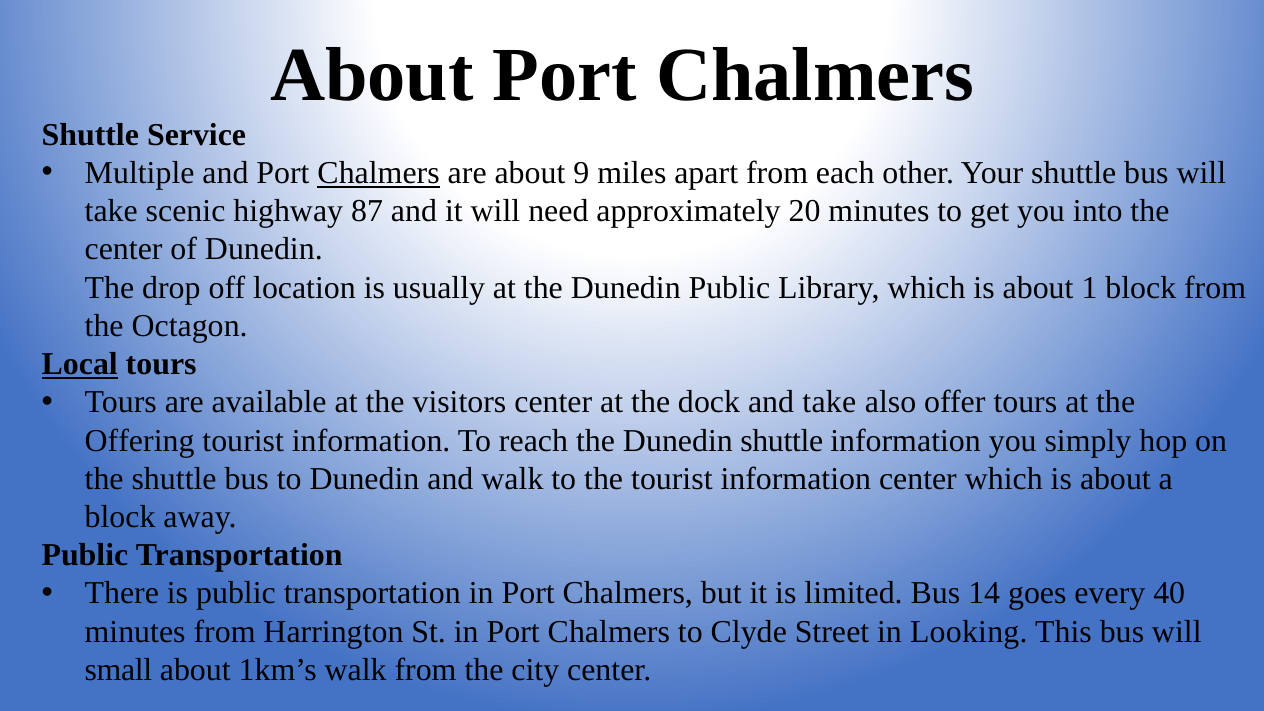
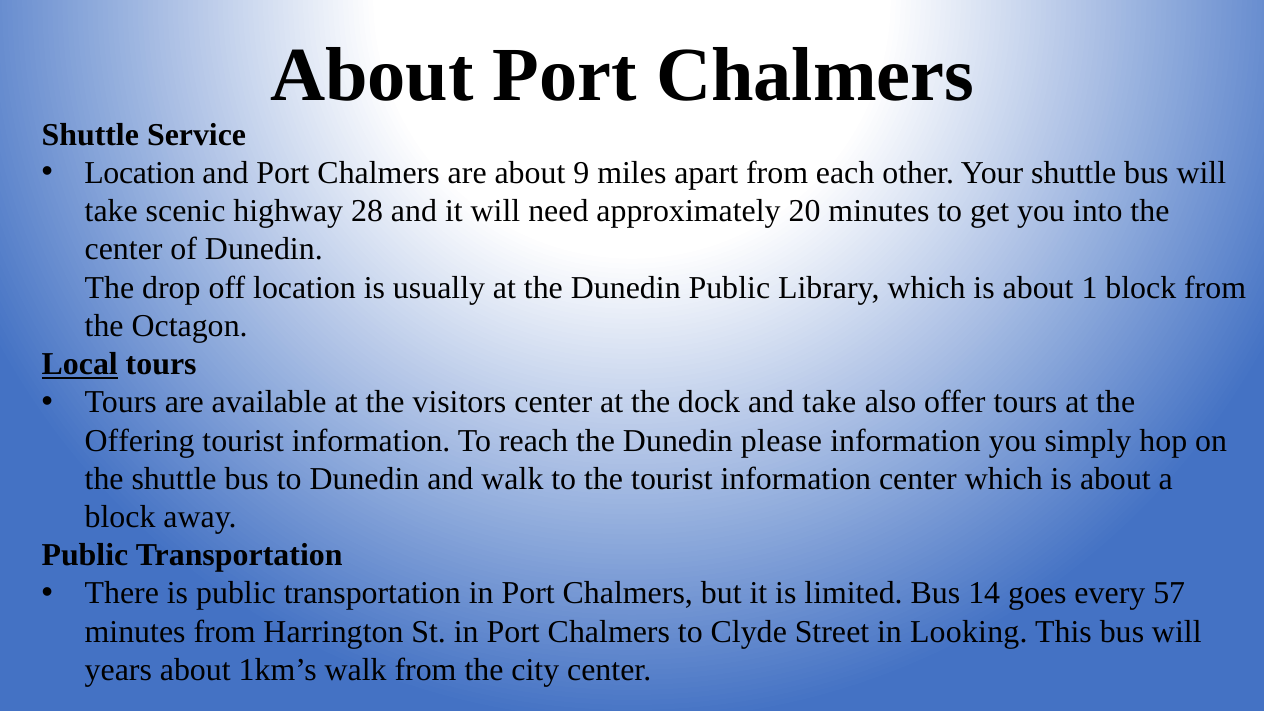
Multiple: Multiple -> Location (140, 173)
Chalmers underline: present -> none (379, 173)
87: 87 -> 28 (367, 211)
Dunedin shuttle: shuttle -> please (781, 441)
40: 40 -> 57 (1169, 593)
small: small -> years (118, 670)
